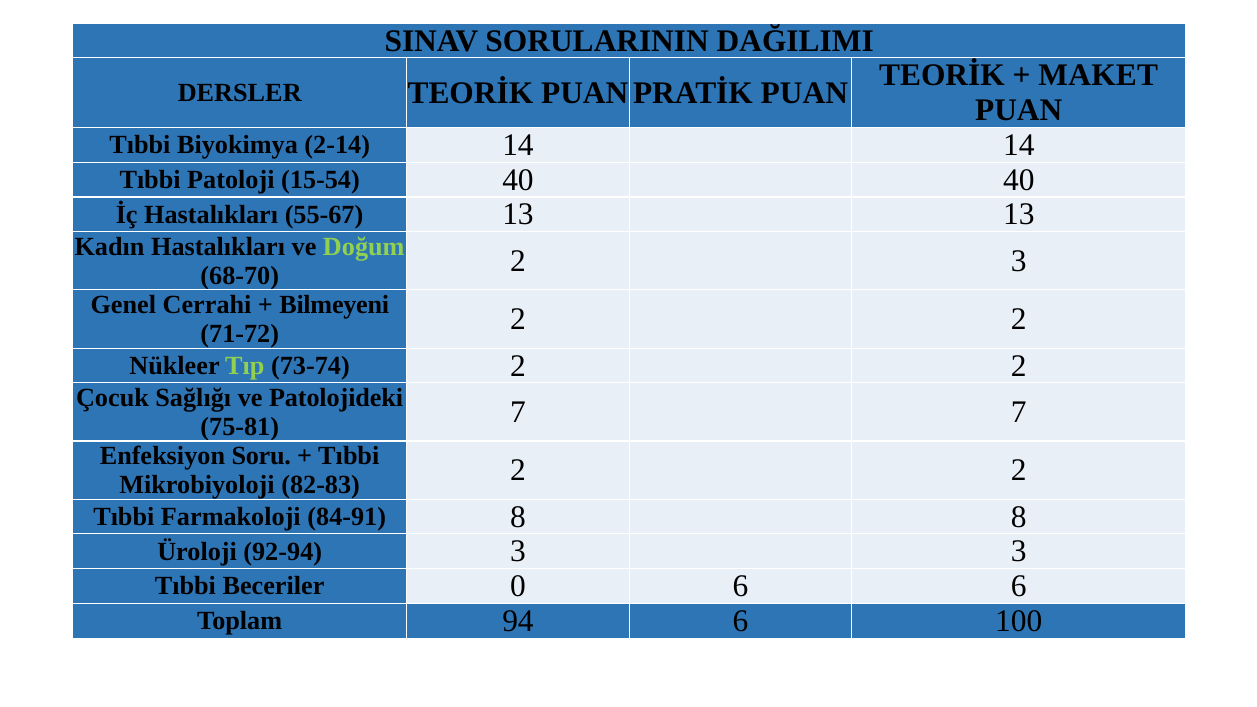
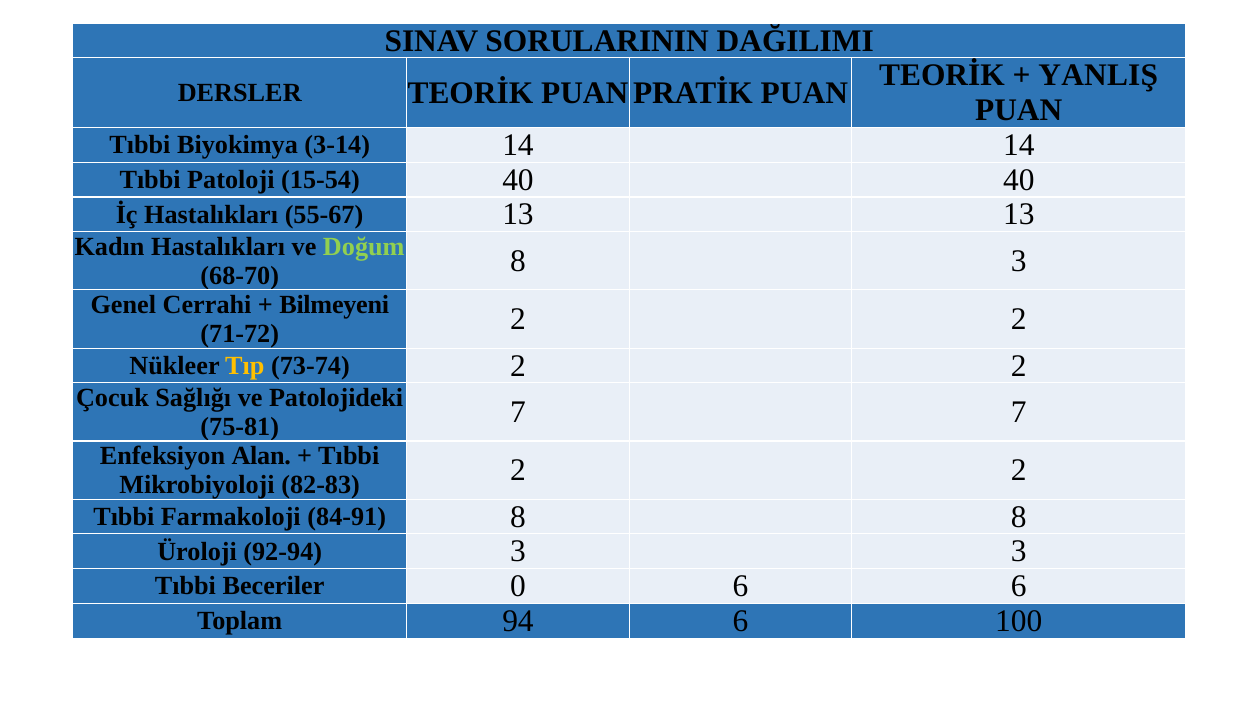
MAKET: MAKET -> YANLIŞ (1098, 76)
2-14: 2-14 -> 3-14 (337, 145)
68-70 2: 2 -> 8 (518, 261)
Tıp colour: light green -> yellow (245, 366)
Soru: Soru -> Alan (261, 456)
